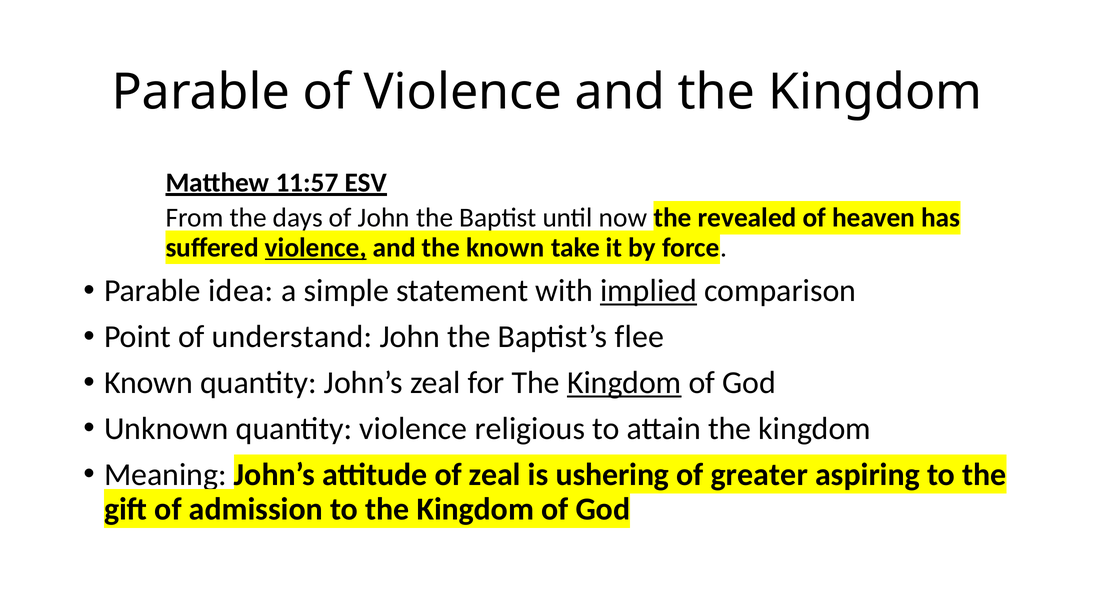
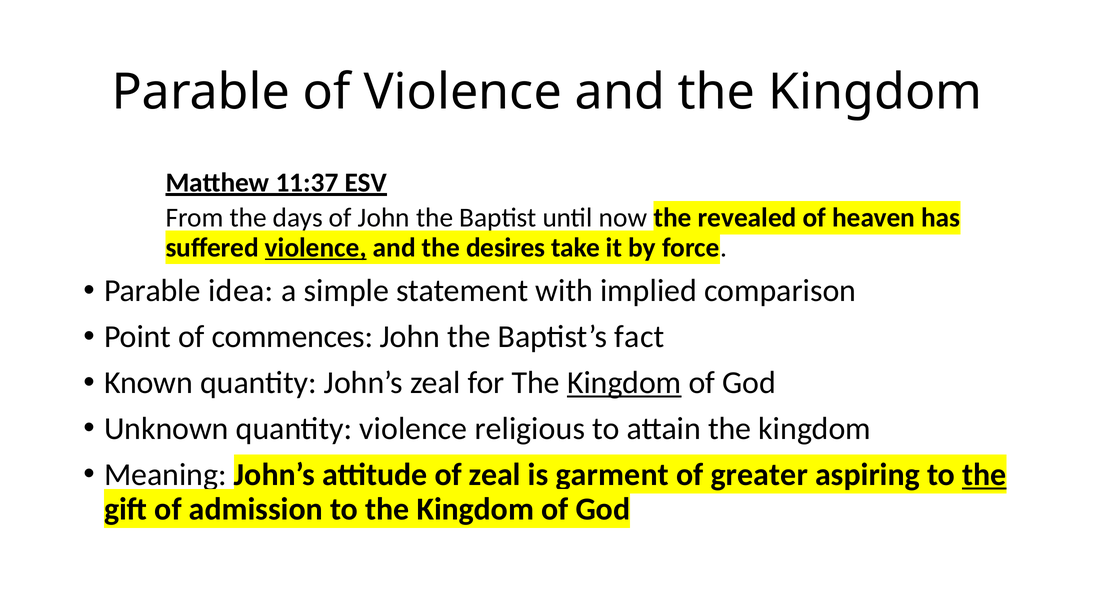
11:57: 11:57 -> 11:37 (307, 183)
the known: known -> desires (506, 247)
implied underline: present -> none (649, 291)
understand: understand -> commences (292, 337)
flee: flee -> fact (639, 337)
ushering: ushering -> garment (612, 475)
the underline: none -> present (984, 475)
